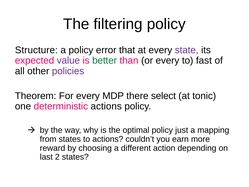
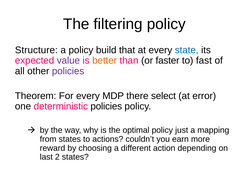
error: error -> build (106, 50)
state colour: purple -> blue (187, 50)
better colour: green -> orange (105, 60)
or every: every -> faster (168, 60)
tonic: tonic -> error (204, 96)
deterministic actions: actions -> policies (106, 106)
